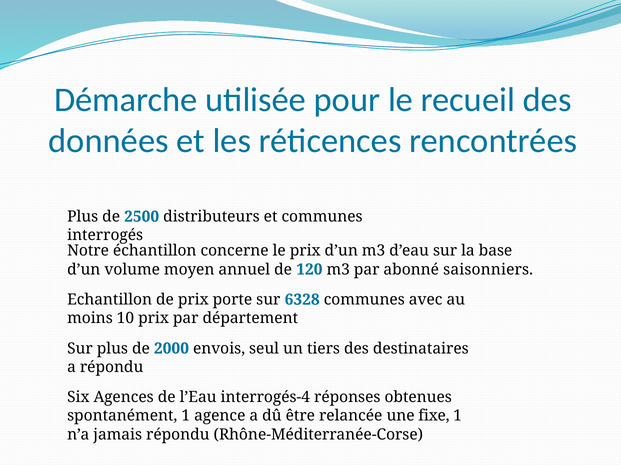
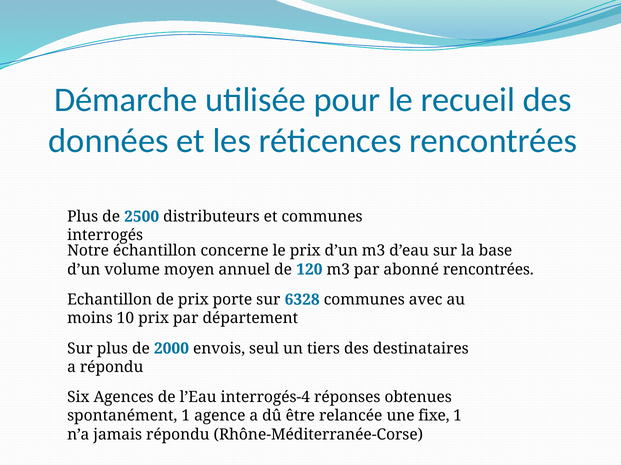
abonné saisonniers: saisonniers -> rencontrées (488, 270)
